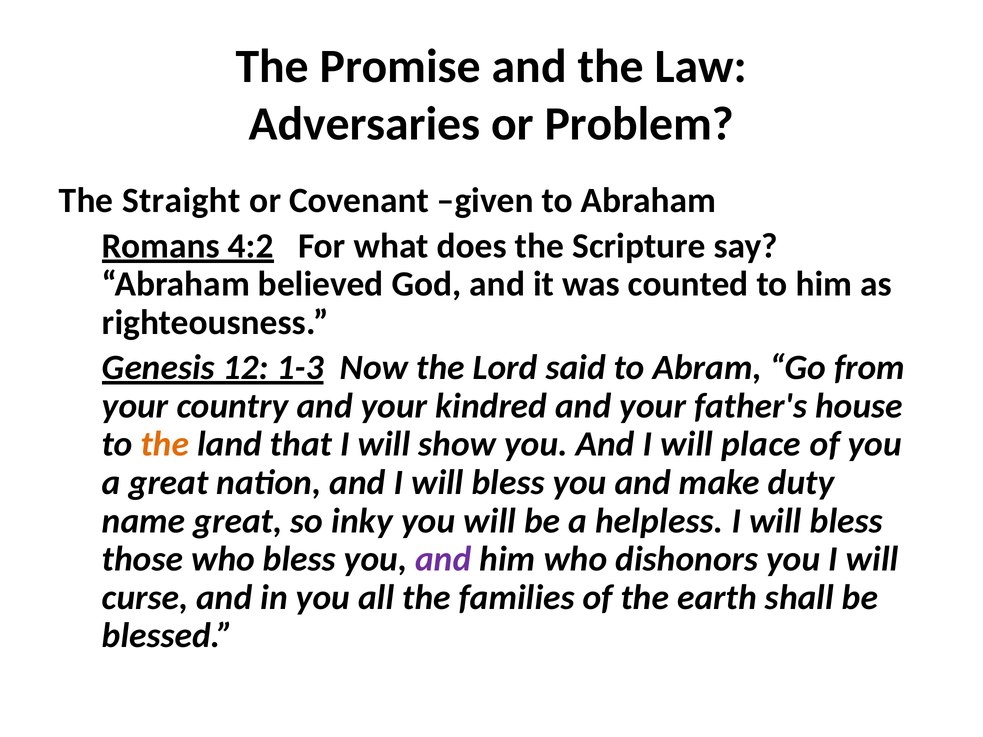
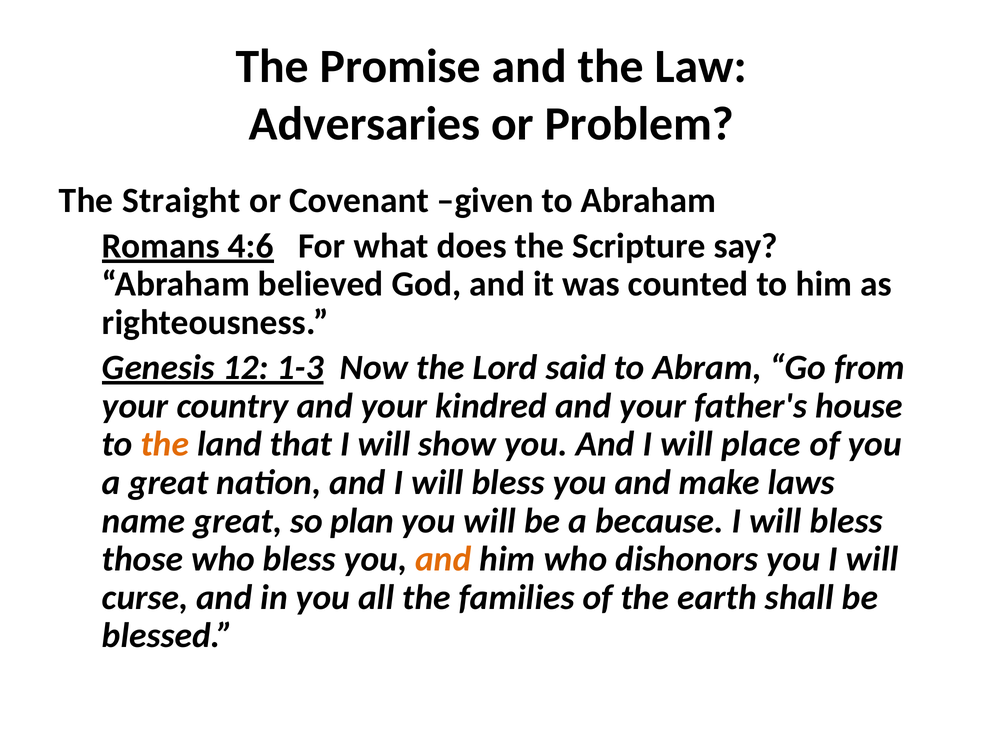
4:2: 4:2 -> 4:6 (251, 246)
duty: duty -> laws (801, 483)
inky: inky -> plan (362, 521)
helpless: helpless -> because (659, 521)
and colour: purple -> orange (443, 559)
